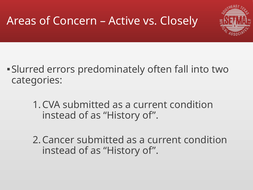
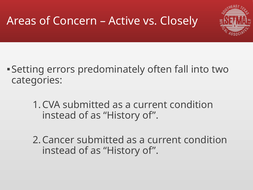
Slurred: Slurred -> Setting (28, 69)
